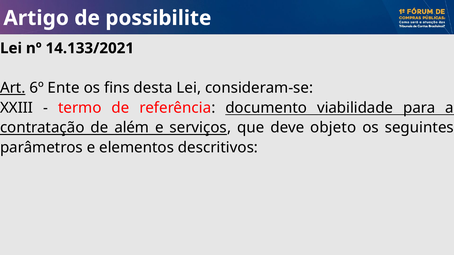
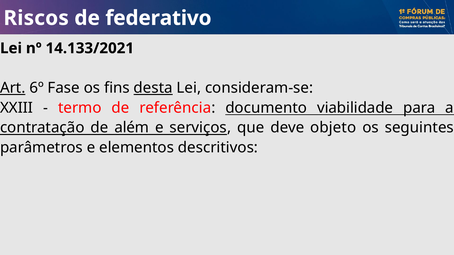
Artigo: Artigo -> Riscos (36, 18)
possibilite: possibilite -> federativo (158, 18)
Ente: Ente -> Fase (64, 88)
desta underline: none -> present (153, 88)
